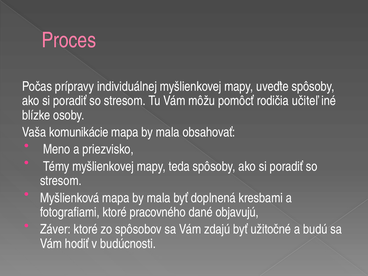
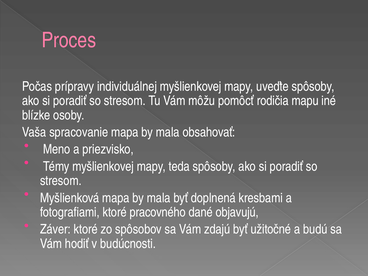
učiteľ: učiteľ -> mapu (305, 101)
komunikácie: komunikácie -> spracovanie (79, 132)
